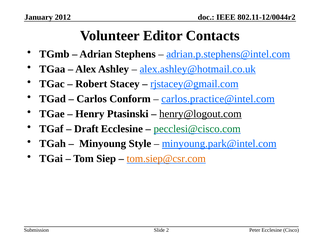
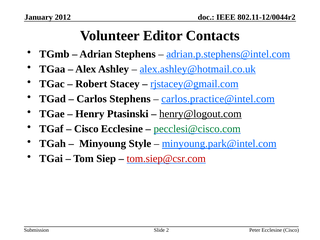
Carlos Conform: Conform -> Stephens (130, 99)
Draft: Draft -> Cisco (86, 129)
tom.siep@csr.com colour: orange -> red (166, 159)
